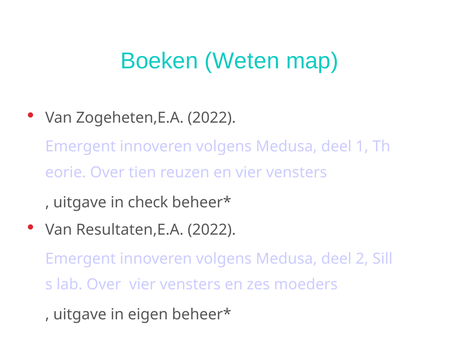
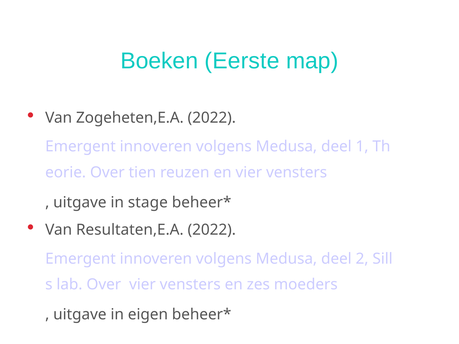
Weten: Weten -> Eerste (242, 61)
check: check -> stage (148, 203)
